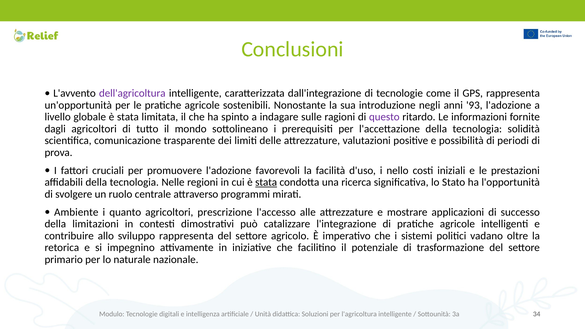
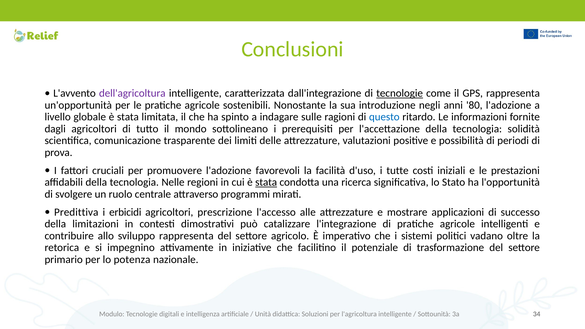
tecnologie underline: none -> present (400, 93)
93: 93 -> 80 (474, 105)
questo colour: purple -> blue (384, 117)
nello: nello -> tutte (398, 170)
Ambiente: Ambiente -> Predittiva (76, 212)
quanto: quanto -> erbicidi (125, 212)
naturale: naturale -> potenza (132, 260)
